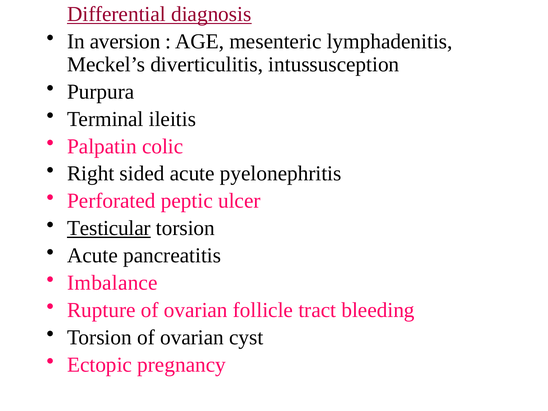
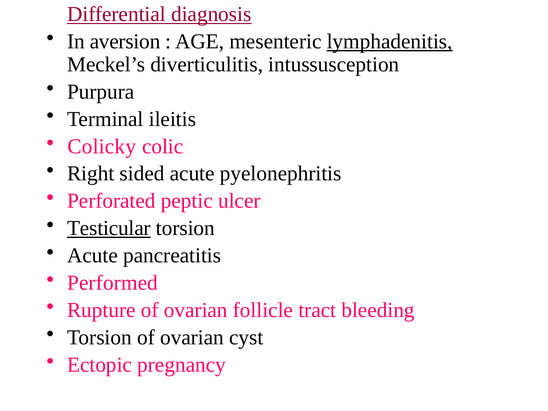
lymphadenitis underline: none -> present (390, 41)
Palpatin: Palpatin -> Colicky (102, 146)
Imbalance: Imbalance -> Performed (113, 283)
